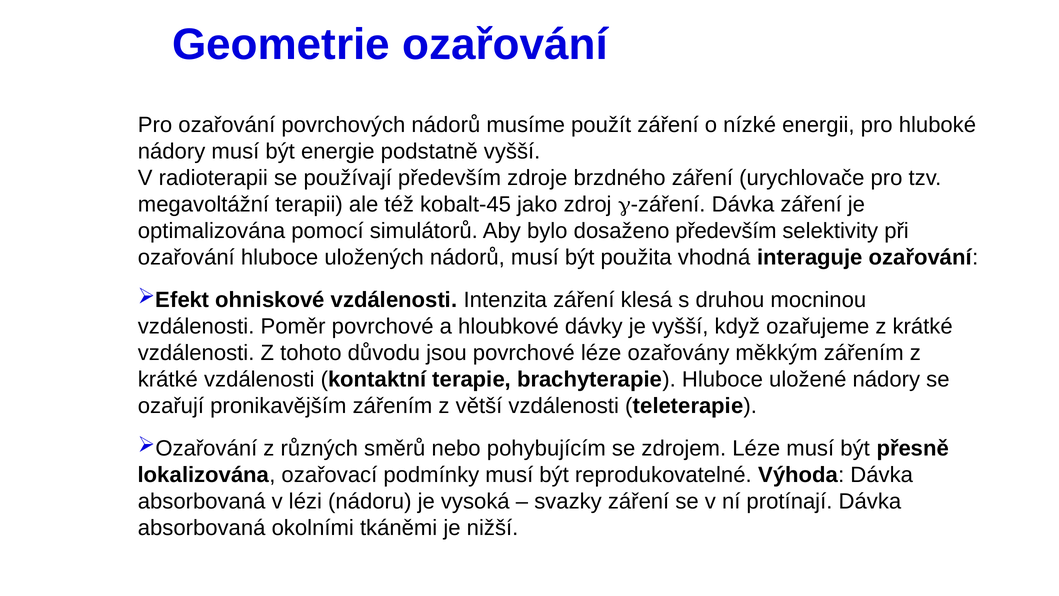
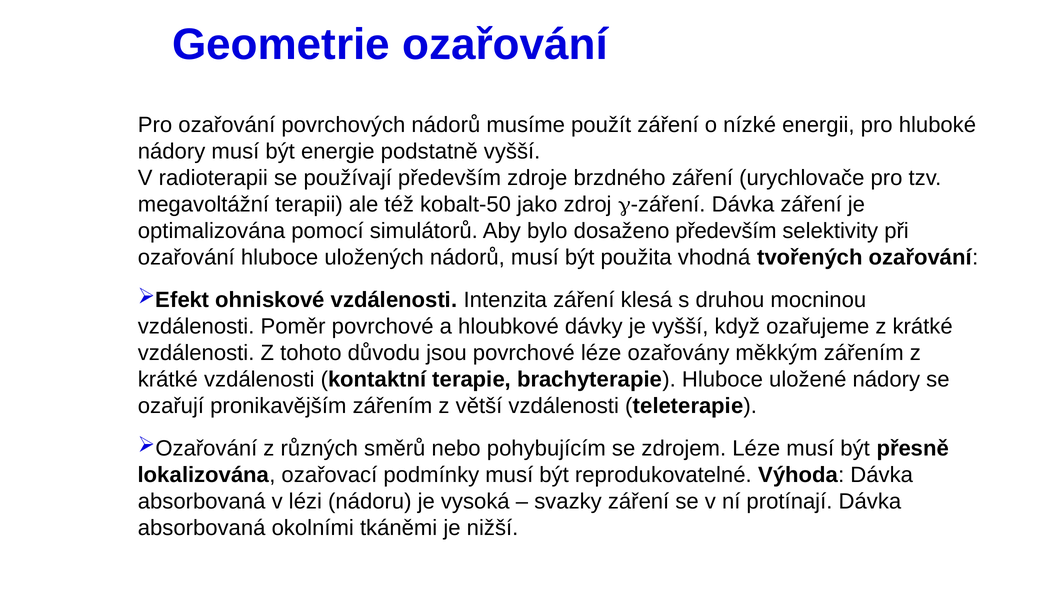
kobalt-45: kobalt-45 -> kobalt-50 (466, 204)
interaguje: interaguje -> tvořených (810, 257)
